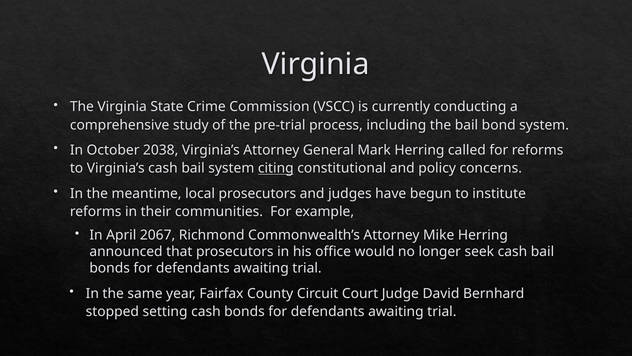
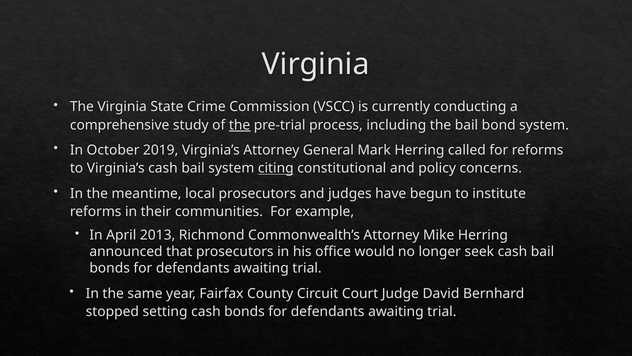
the underline: none -> present (240, 125)
2038: 2038 -> 2019 (161, 150)
2067: 2067 -> 2013 (158, 235)
